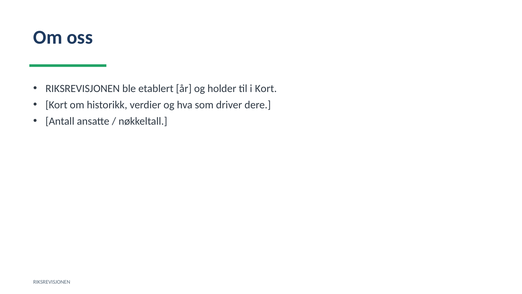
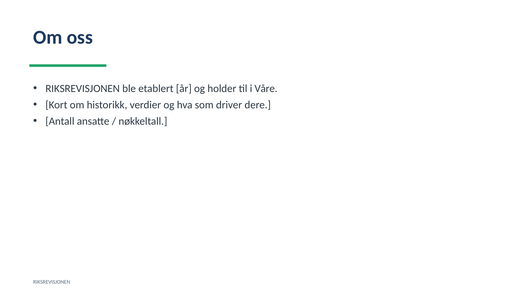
i Kort: Kort -> Våre (266, 88)
